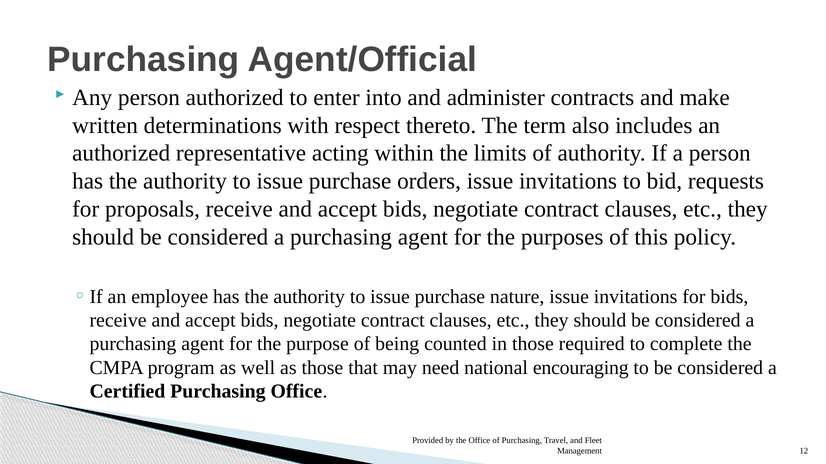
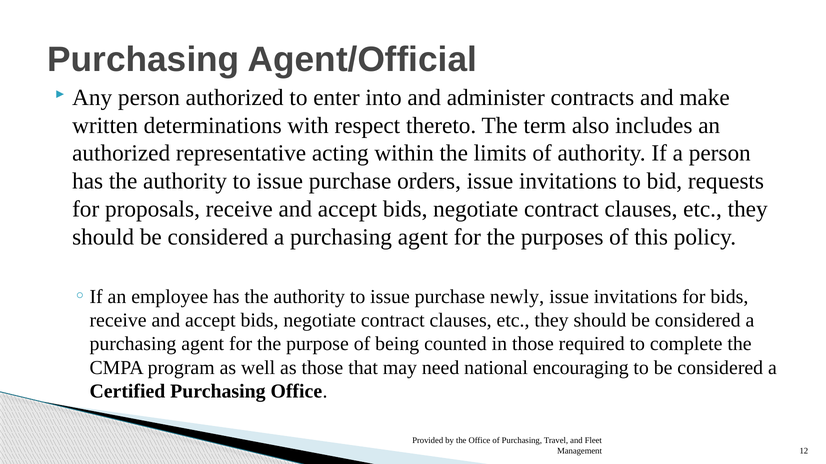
nature: nature -> newly (517, 297)
